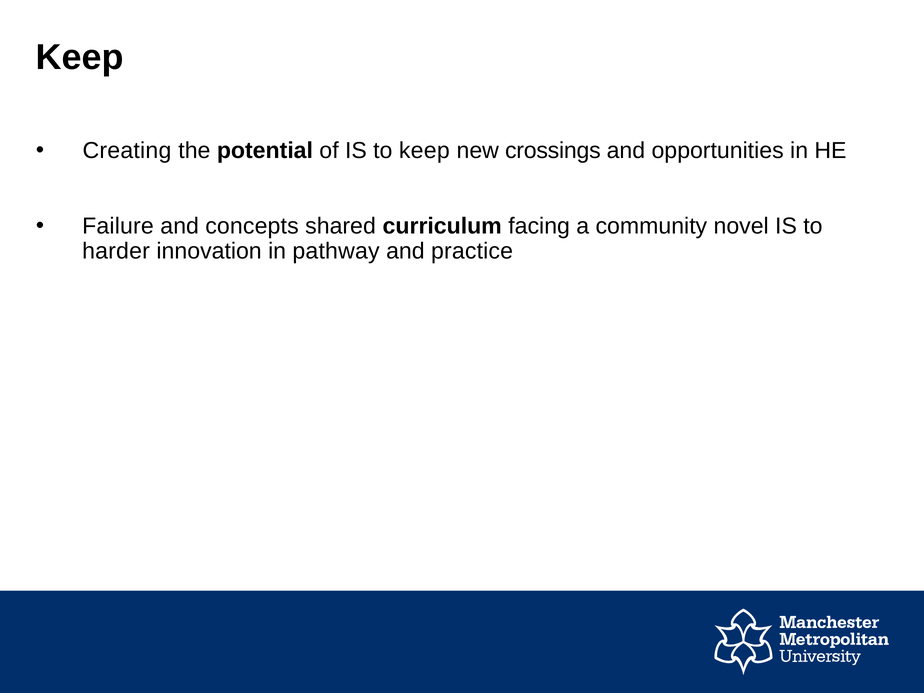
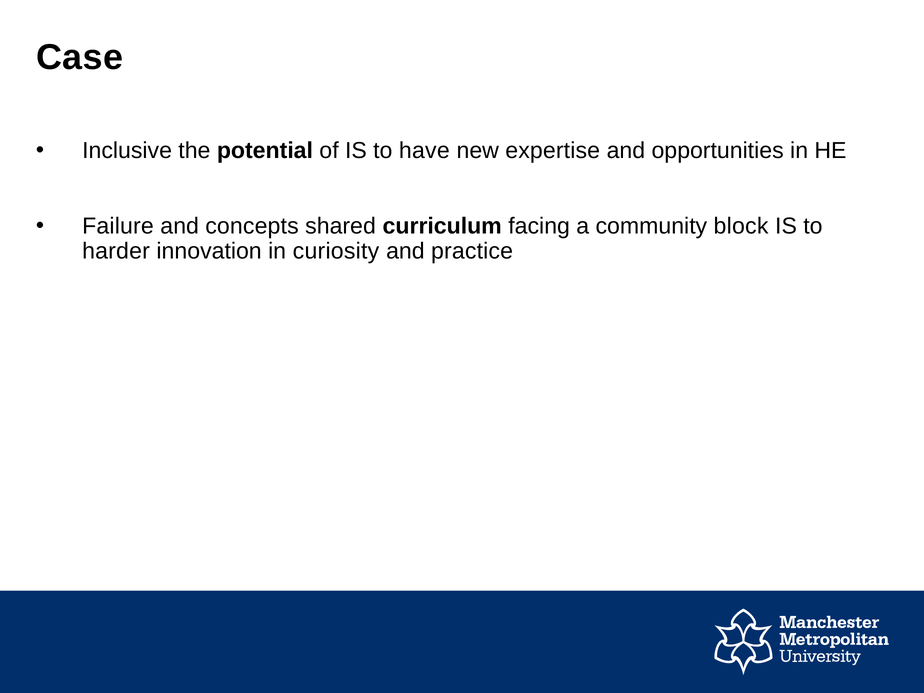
Keep: Keep -> Case (80, 58)
Creating: Creating -> Inclusive (127, 151)
to keep: keep -> have (424, 151)
crossings: crossings -> expertise (553, 151)
novel: novel -> block (741, 226)
pathway: pathway -> curiosity (336, 251)
